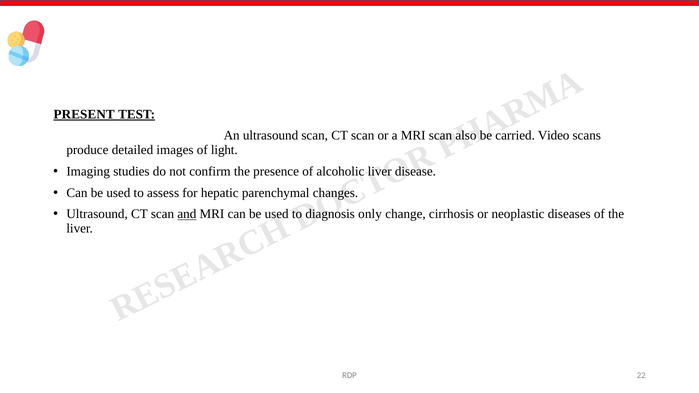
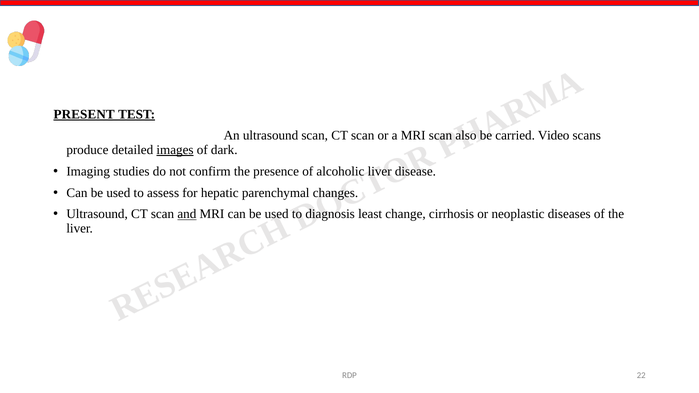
images underline: none -> present (175, 150)
light: light -> dark (224, 150)
only: only -> least (370, 214)
